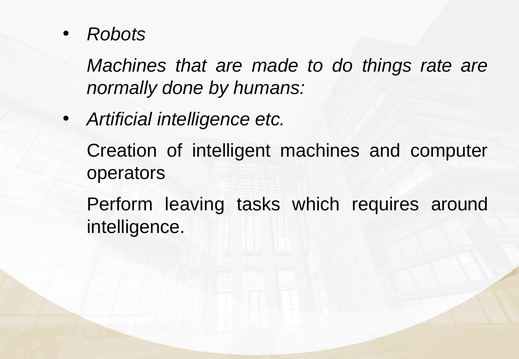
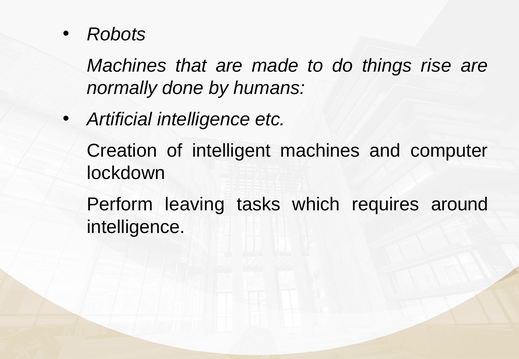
rate: rate -> rise (436, 66)
operators: operators -> lockdown (126, 173)
